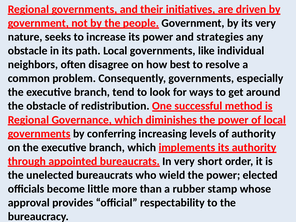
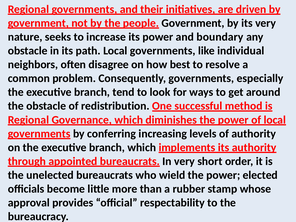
strategies: strategies -> boundary (220, 37)
